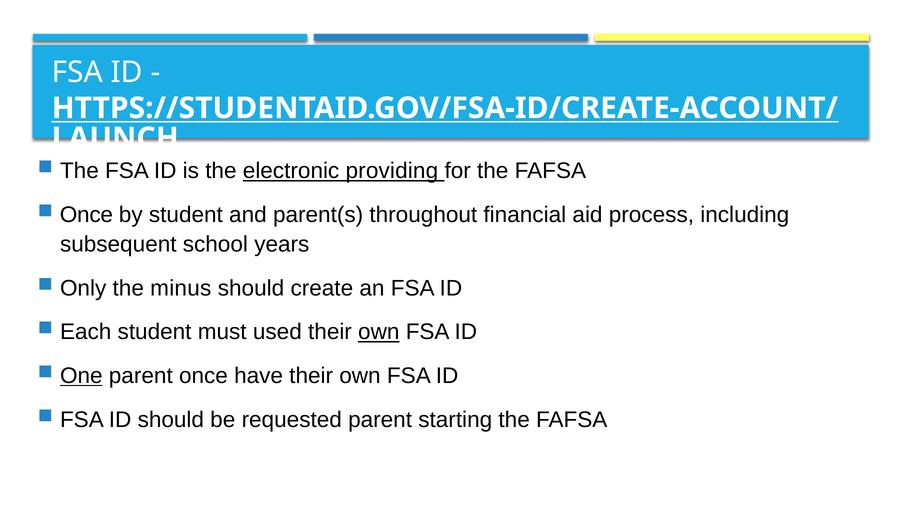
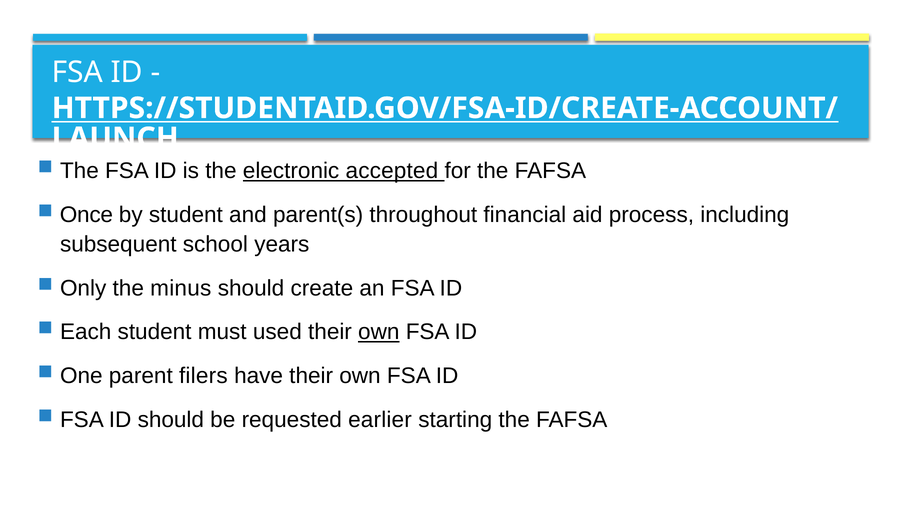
providing: providing -> accepted (392, 171)
One underline: present -> none (81, 376)
parent once: once -> filers (203, 376)
requested parent: parent -> earlier (380, 420)
